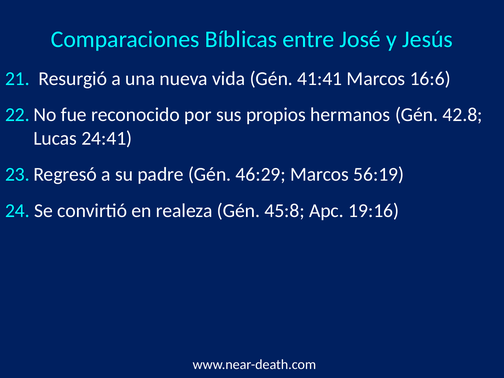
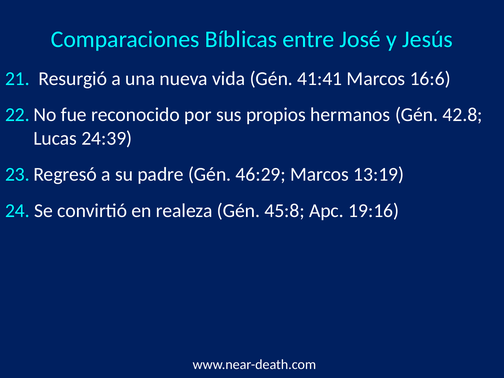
24:41: 24:41 -> 24:39 (107, 138)
56:19: 56:19 -> 13:19 (379, 174)
